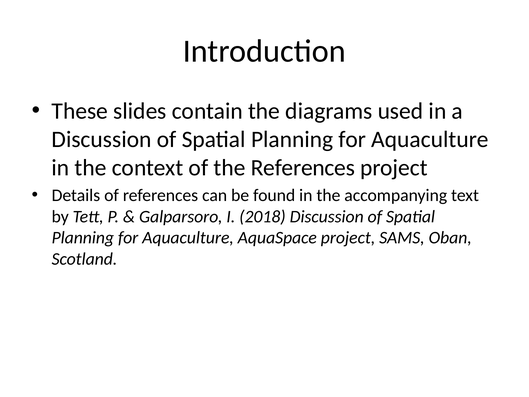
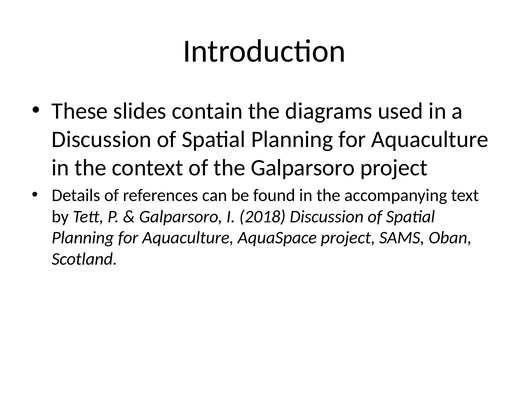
the References: References -> Galparsoro (303, 167)
